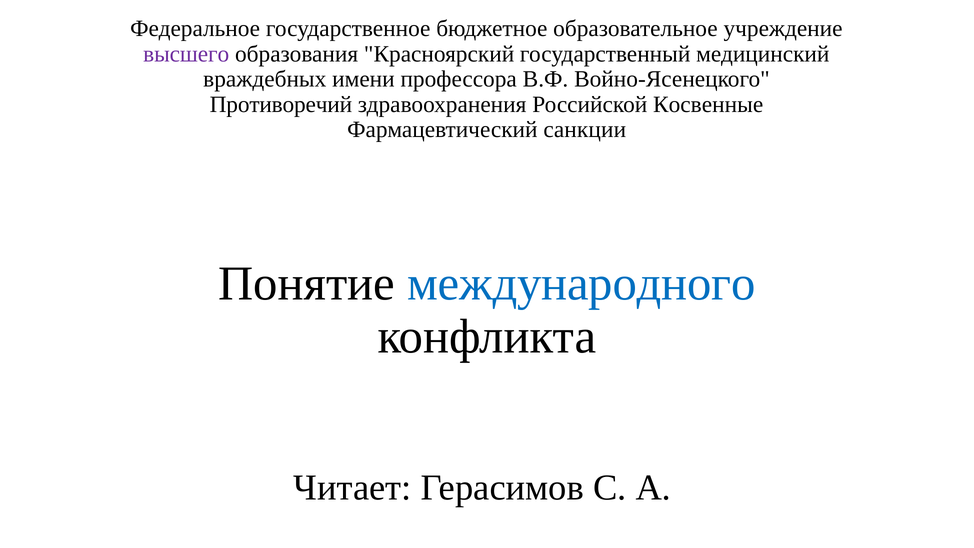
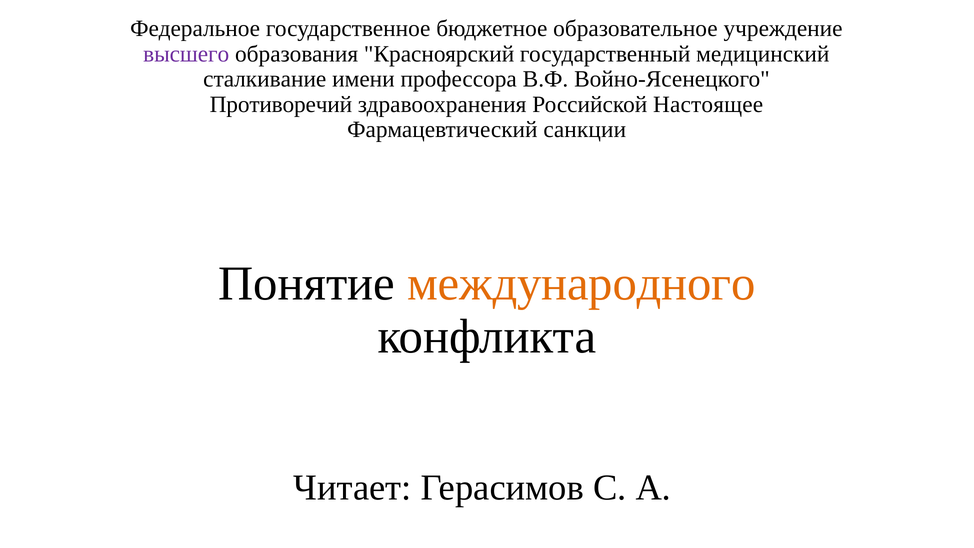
враждебных: враждебных -> сталкивание (265, 79)
Косвенные: Косвенные -> Настоящее (708, 104)
международного colour: blue -> orange (581, 284)
